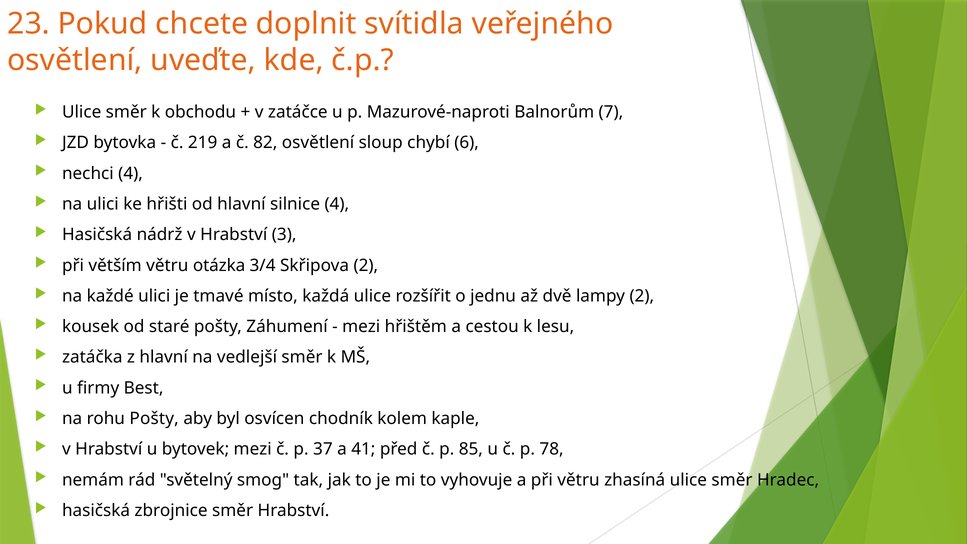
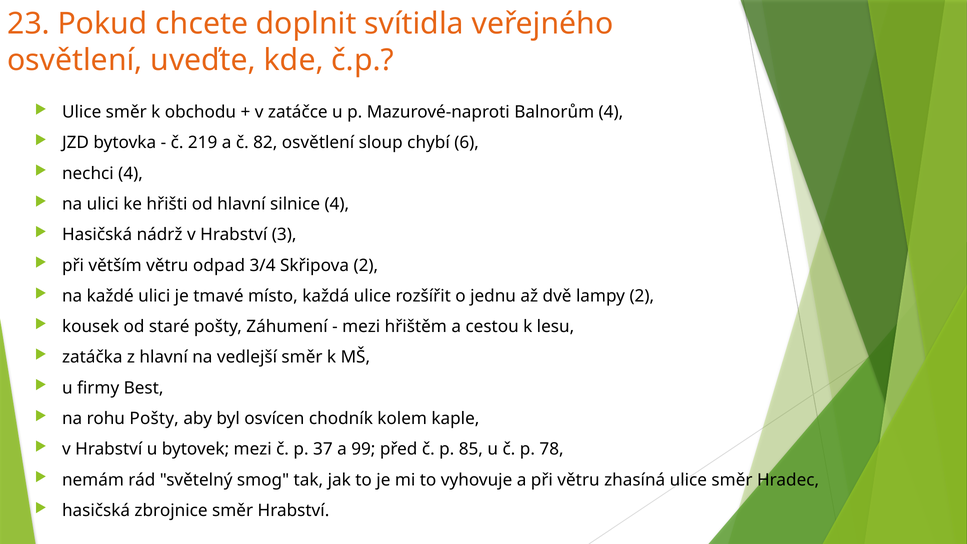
Balnorům 7: 7 -> 4 (611, 112)
otázka: otázka -> odpad (219, 265)
41: 41 -> 99 (363, 449)
